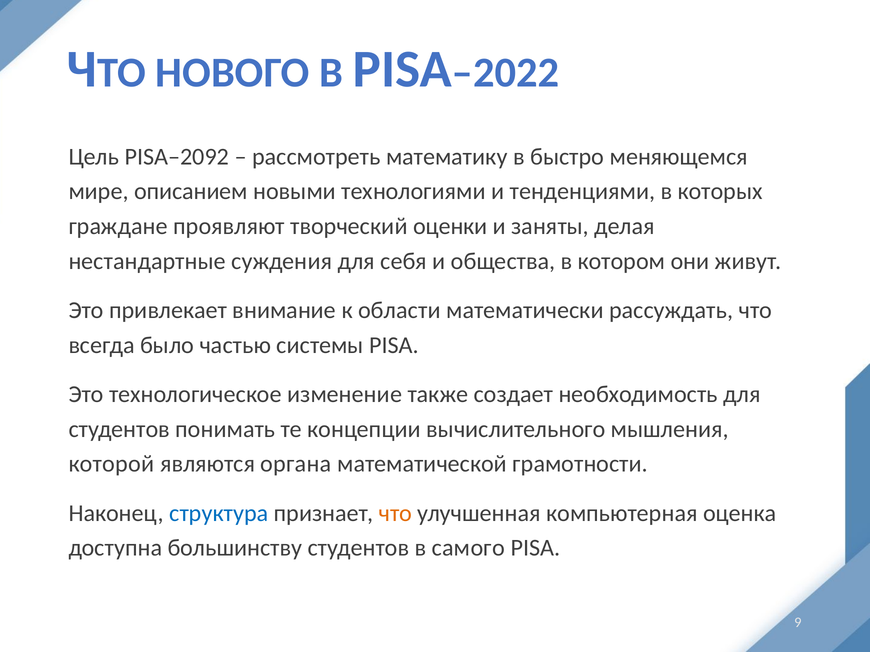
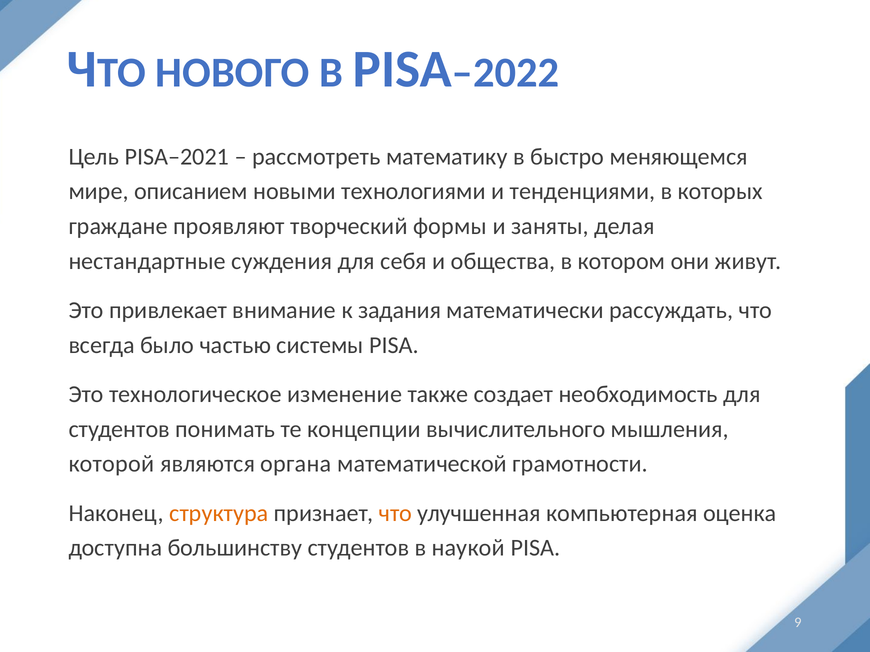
PISA–2092: PISA–2092 -> PISA–2021 (177, 157)
оценки: оценки -> формы (450, 226)
области: области -> задания (400, 311)
структура colour: blue -> orange (219, 514)
самого: самого -> наукой (468, 548)
